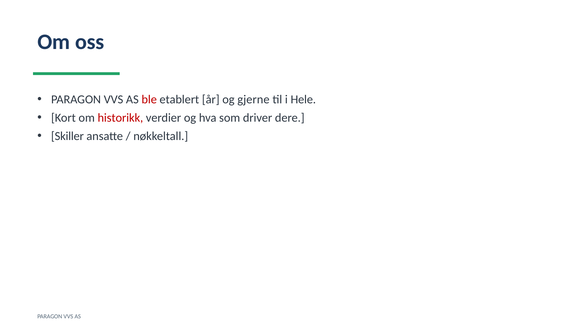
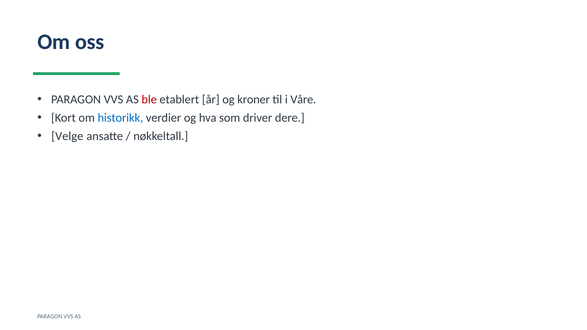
gjerne: gjerne -> kroner (254, 99)
Hele: Hele -> Våre (303, 99)
historikk colour: red -> blue (120, 118)
Skiller: Skiller -> Velge (67, 136)
